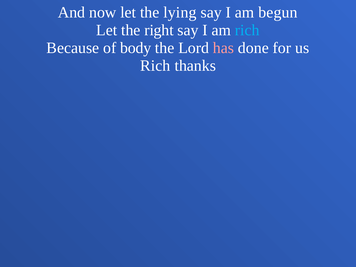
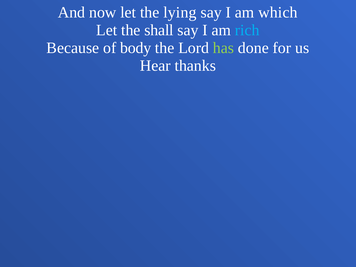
begun: begun -> which (278, 12)
right: right -> shall (159, 30)
has colour: pink -> light green (223, 48)
Rich: Rich -> Hear (155, 66)
